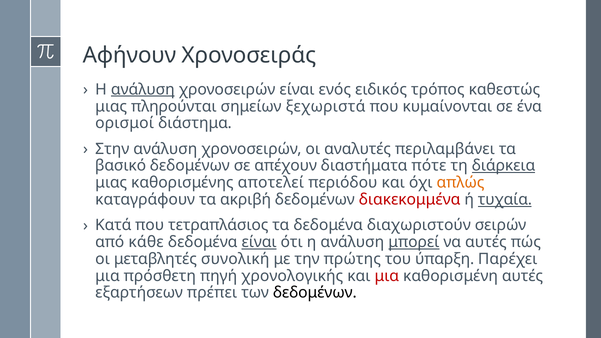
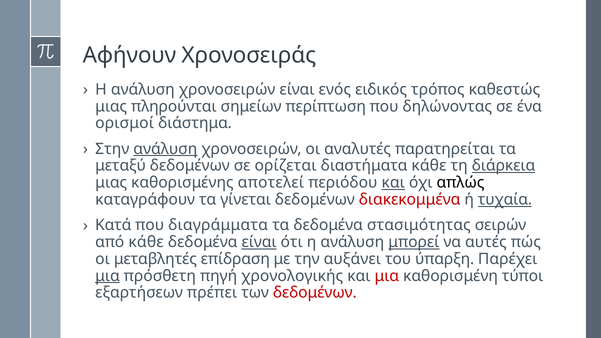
ανάλυση underline: present -> none (143, 90)
ξεχωριστά: ξεχωριστά -> περίπτωση (326, 106)
κυμαίνονται: κυμαίνονται -> δηλώνοντας (447, 106)
ανάλυση underline: none -> present (165, 149)
περιλαμβάνει: περιλαμβάνει -> παρατηρείται (445, 149)
βασικό: βασικό -> μεταξύ (121, 166)
απέχουν: απέχουν -> ορίζεται (286, 166)
διαστήματα πότε: πότε -> κάθε (429, 166)
και underline: none -> present (393, 183)
απλώς colour: orange -> black (461, 183)
ακριβή: ακριβή -> γίνεται (246, 200)
τετραπλάσιος: τετραπλάσιος -> διαγράμματα (218, 225)
διαχωριστούν: διαχωριστούν -> στασιμότητας (419, 225)
συνολική: συνολική -> επίδραση (235, 259)
πρώτης: πρώτης -> αυξάνει (352, 259)
μια underline: none -> present (108, 276)
καθορισμένη αυτές: αυτές -> τύποι (523, 276)
δεδομένων colour: black -> red (315, 293)
